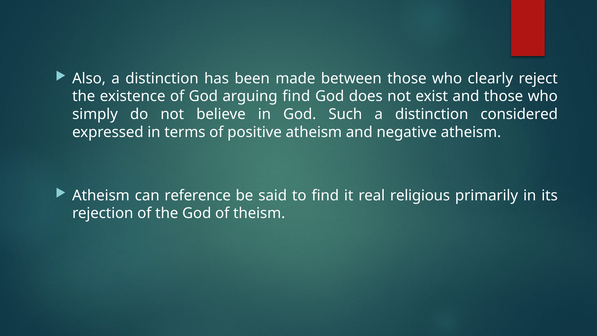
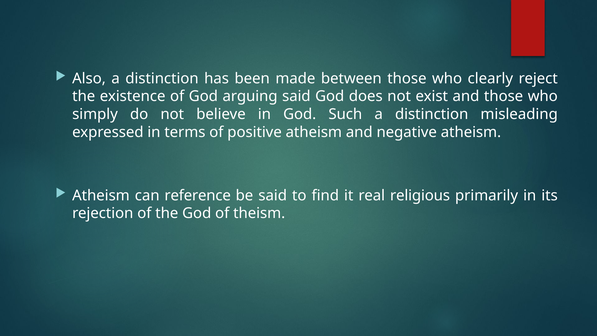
arguing find: find -> said (296, 96)
considered: considered -> misleading (519, 114)
